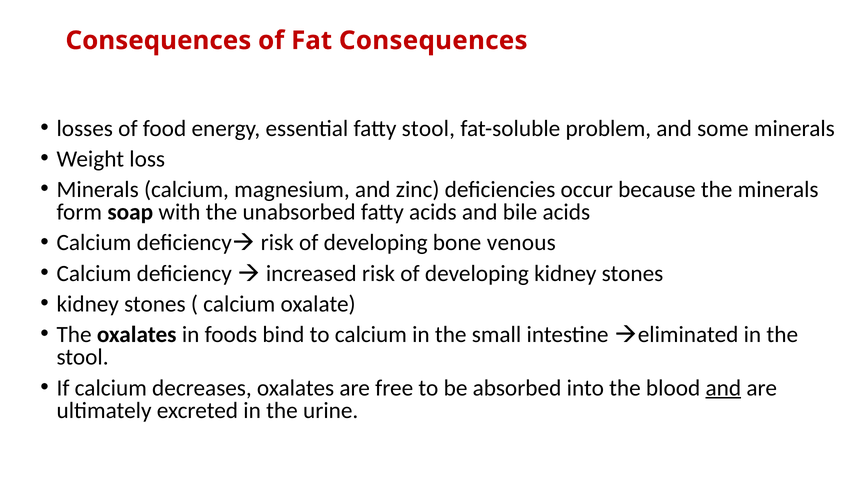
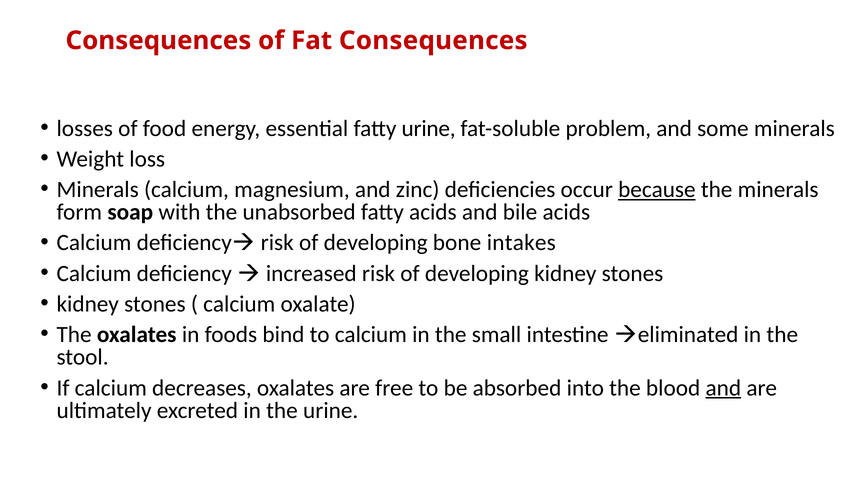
fatty stool: stool -> urine (429, 128)
because underline: none -> present (657, 190)
venous: venous -> intakes (521, 243)
